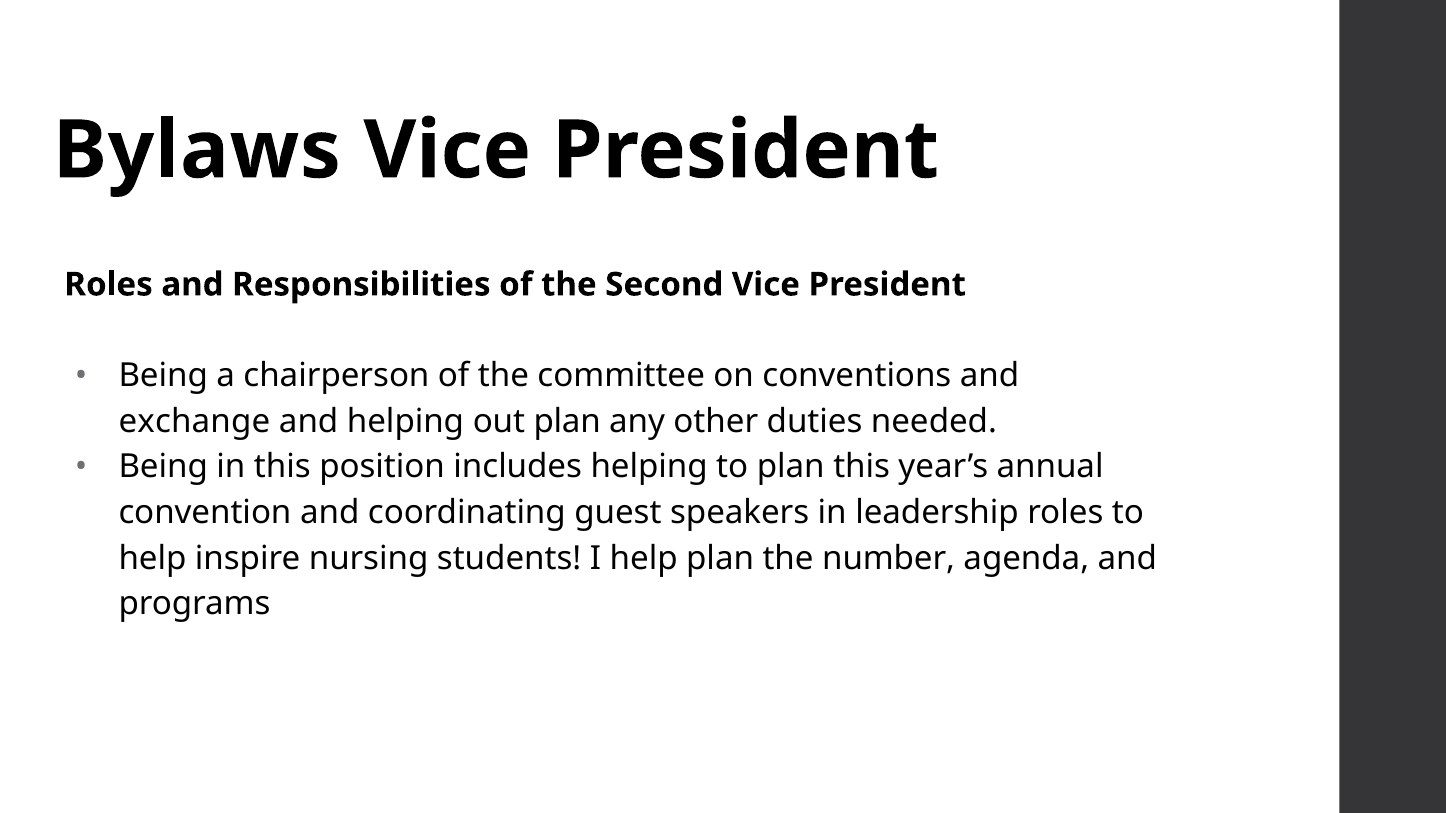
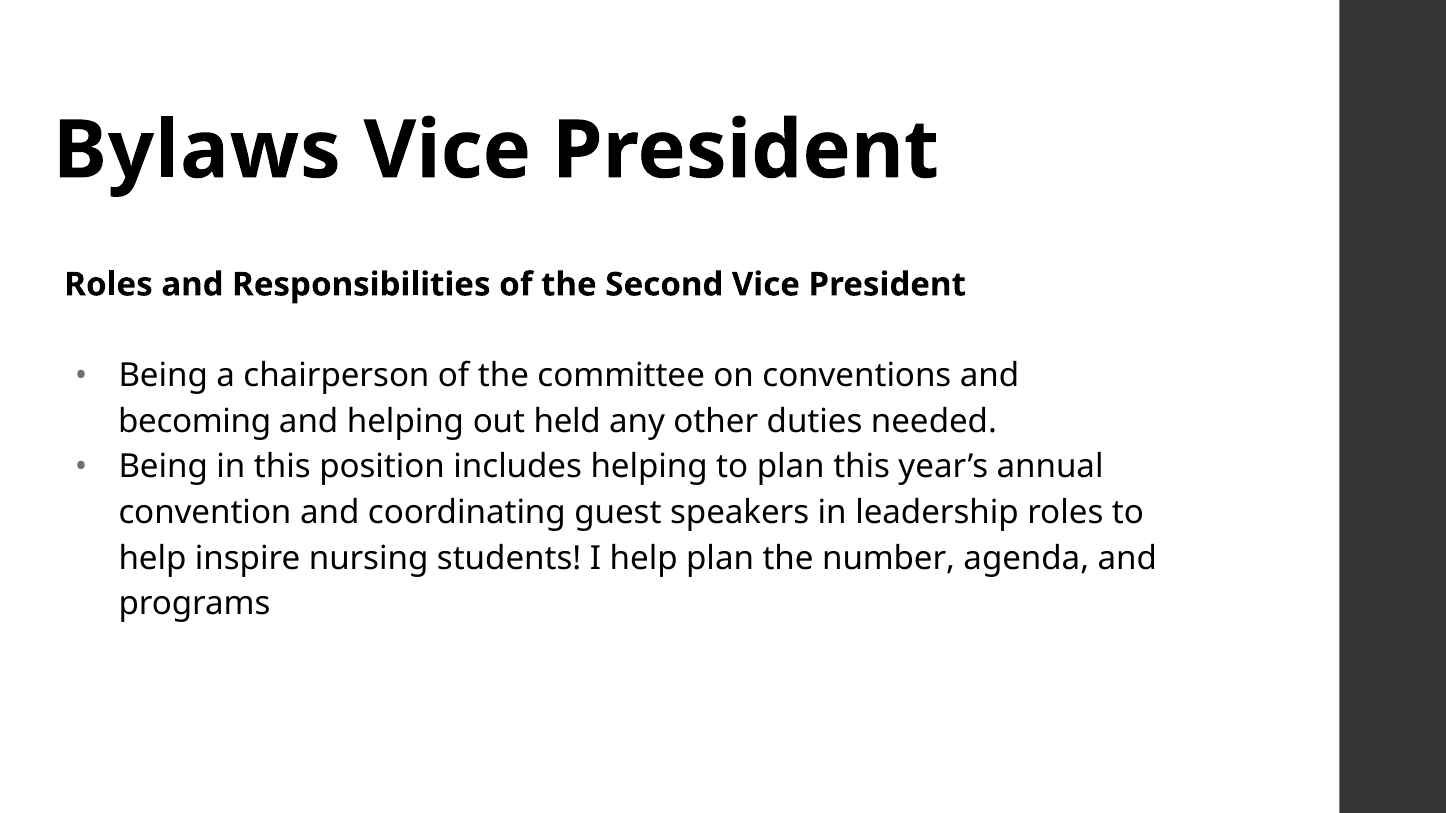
exchange: exchange -> becoming (195, 422)
out plan: plan -> held (567, 422)
